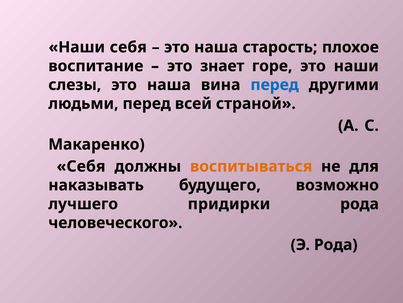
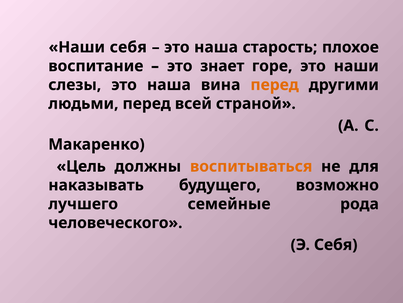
перед colour: blue -> orange (275, 85)
Себя: Себя -> Цель (81, 166)
придирки: придирки -> семейные (229, 204)
Э Рода: Рода -> Себя (336, 244)
